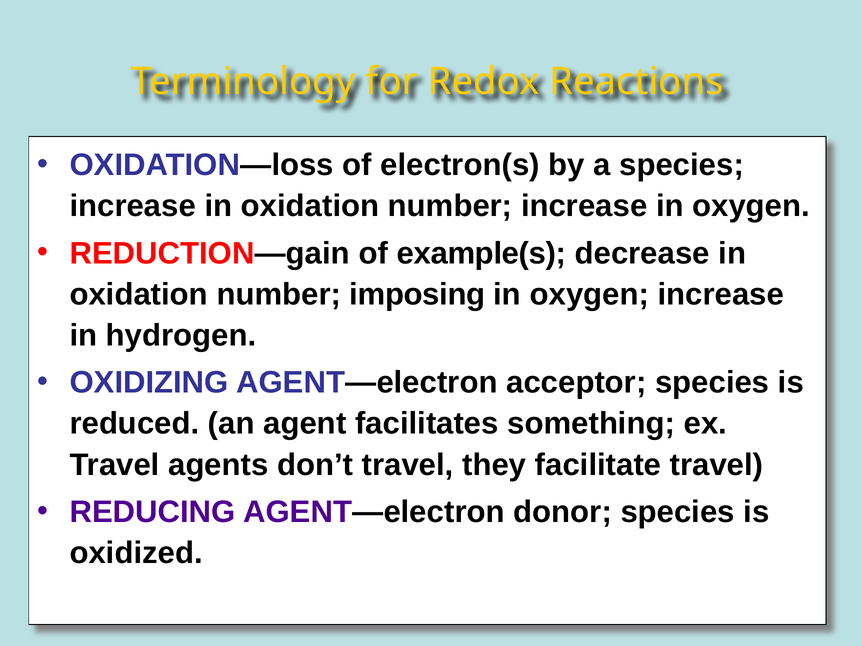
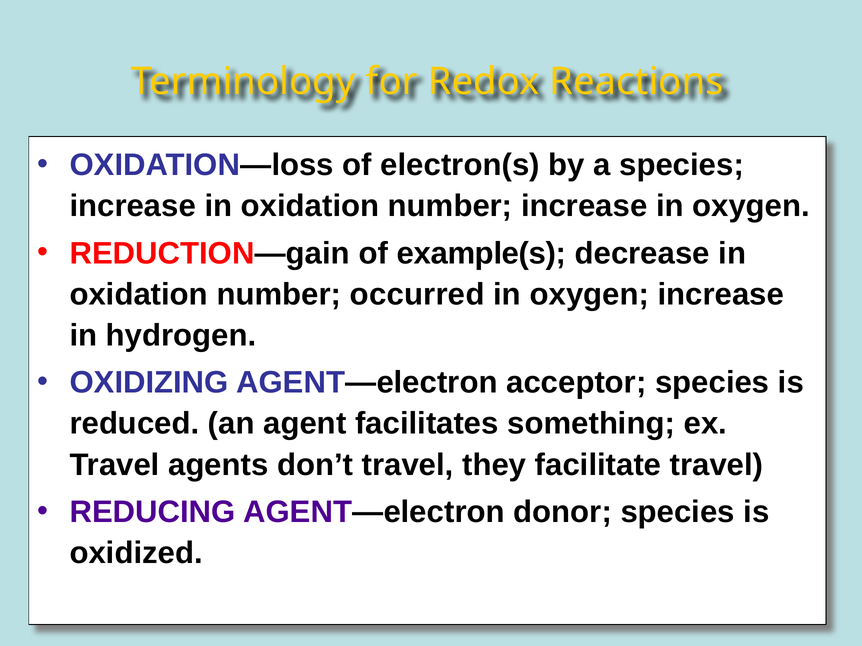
imposing: imposing -> occurred (417, 295)
